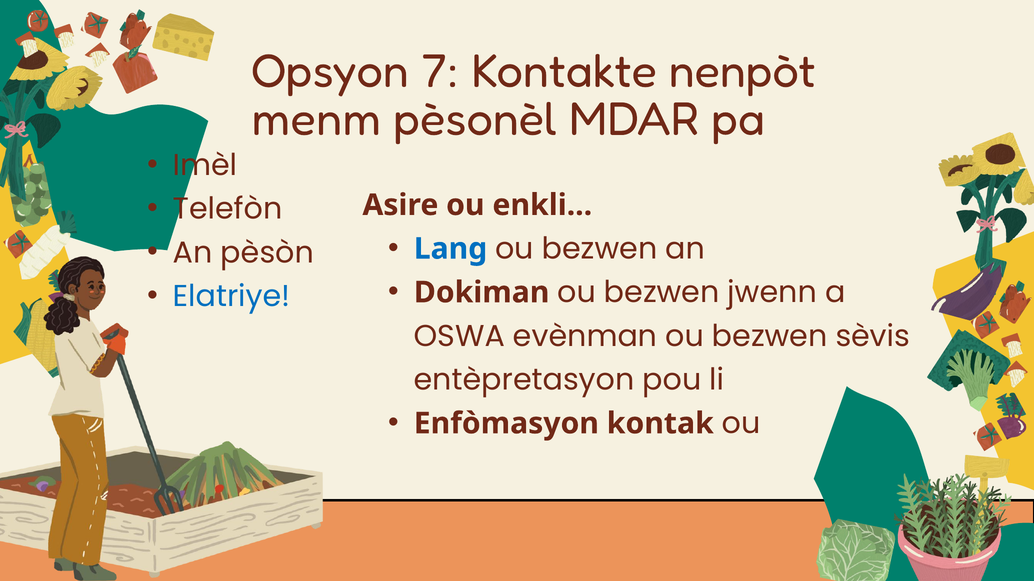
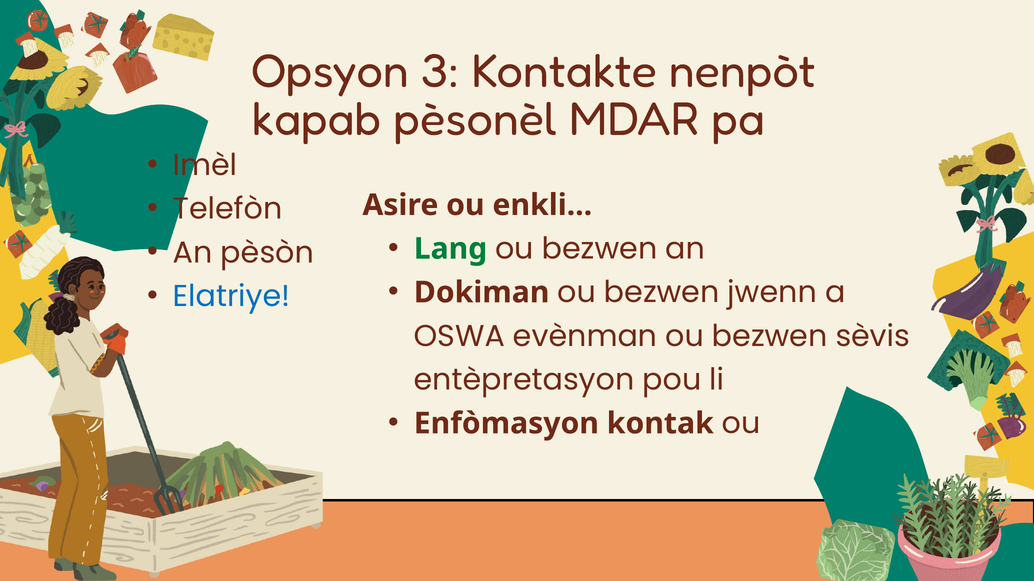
7: 7 -> 3 (440, 71)
menm: menm -> kapab (317, 119)
Lang colour: blue -> green (450, 249)
